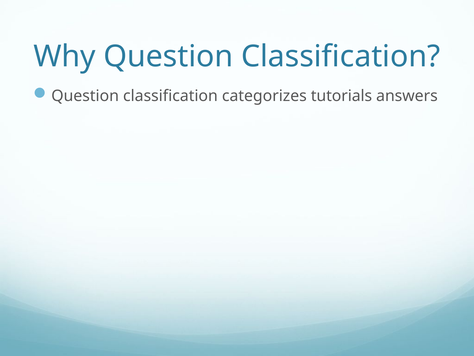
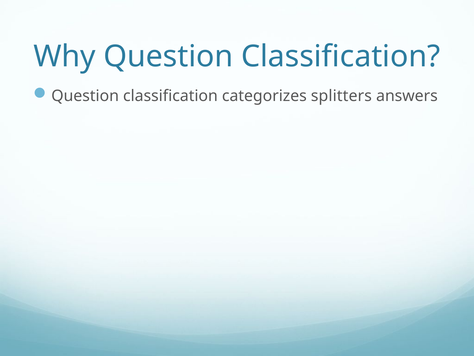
tutorials: tutorials -> splitters (341, 96)
